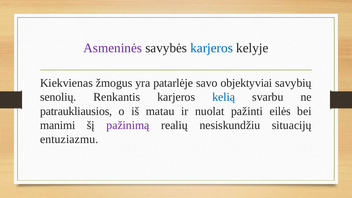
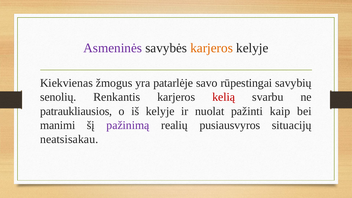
karjeros colour: blue -> orange (212, 48)
objektyviai: objektyviai -> rūpestingai (246, 83)
kelią colour: blue -> red (224, 97)
iš matau: matau -> kelyje (160, 111)
eilės: eilės -> kaip (280, 111)
nesiskundžiu: nesiskundžiu -> pusiausvyros (230, 125)
entuziazmu: entuziazmu -> neatsisakau (69, 139)
